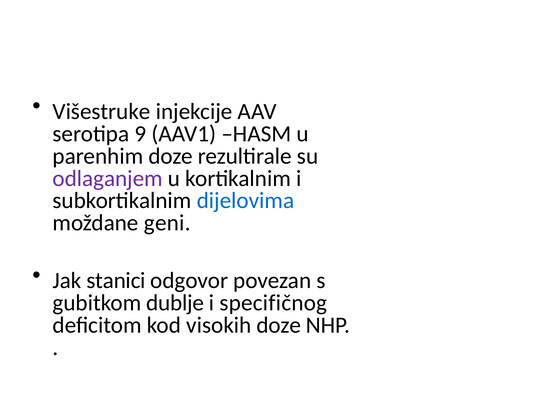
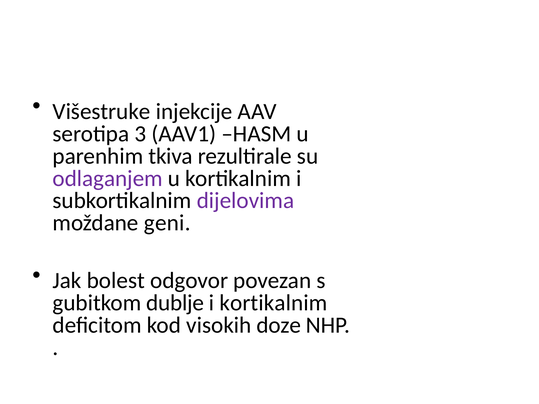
9: 9 -> 3 (140, 134)
parenhim doze: doze -> tkiva (171, 156)
dijelovima colour: blue -> purple (245, 201)
stanici: stanici -> bolest (116, 281)
i specifičnog: specifičnog -> kortikalnim (273, 303)
